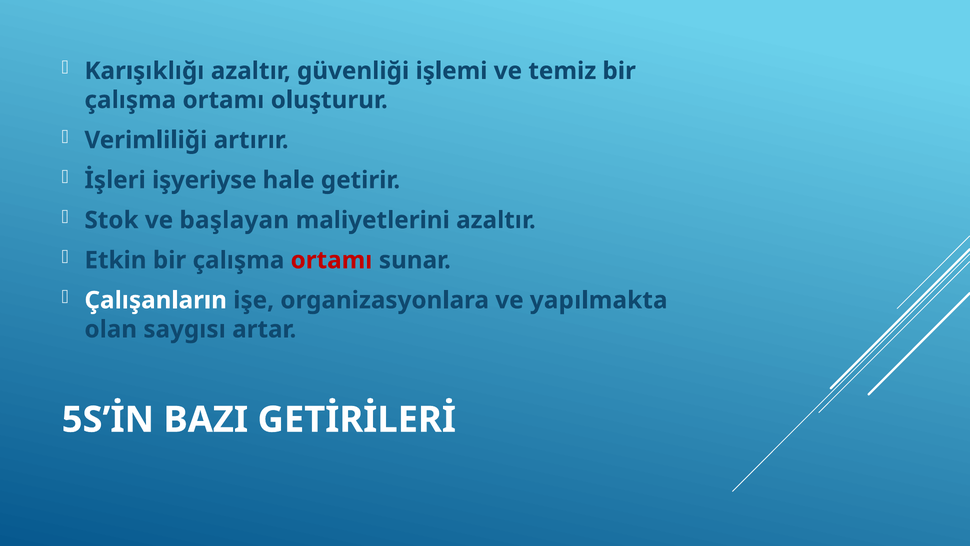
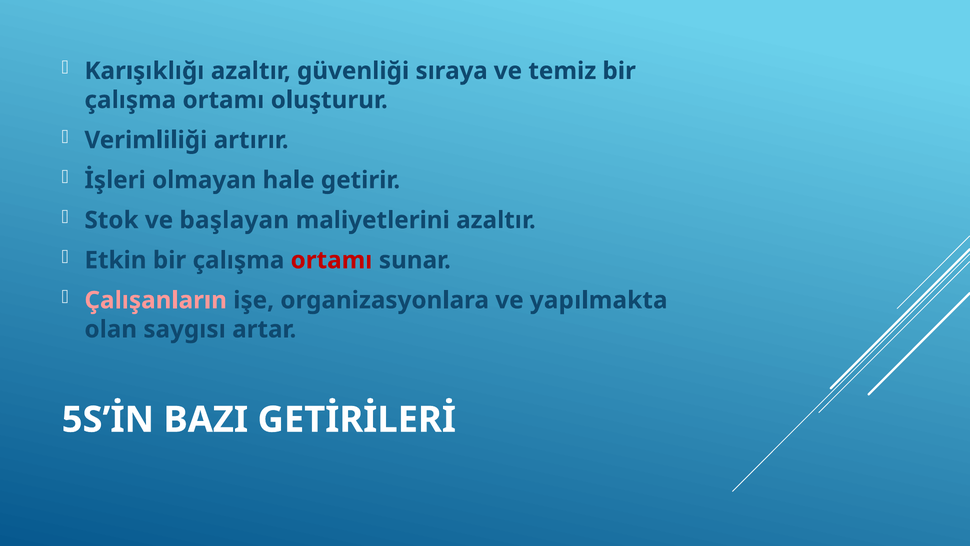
işlemi: işlemi -> sıraya (452, 71)
işyeriyse: işyeriyse -> olmayan (204, 180)
Çalışanların colour: white -> pink (156, 300)
